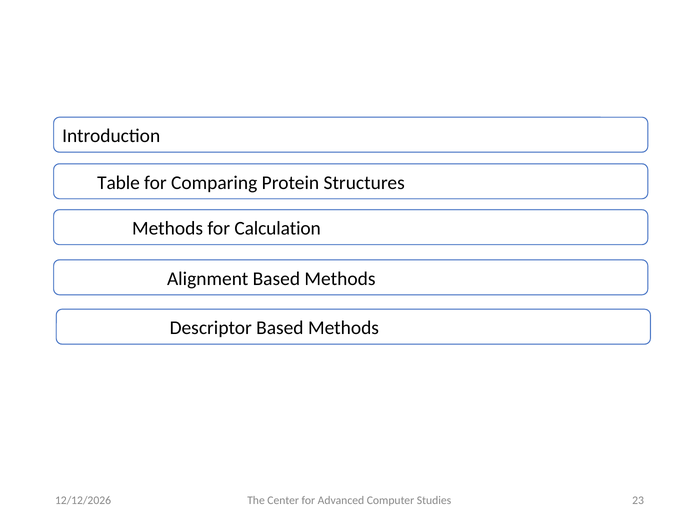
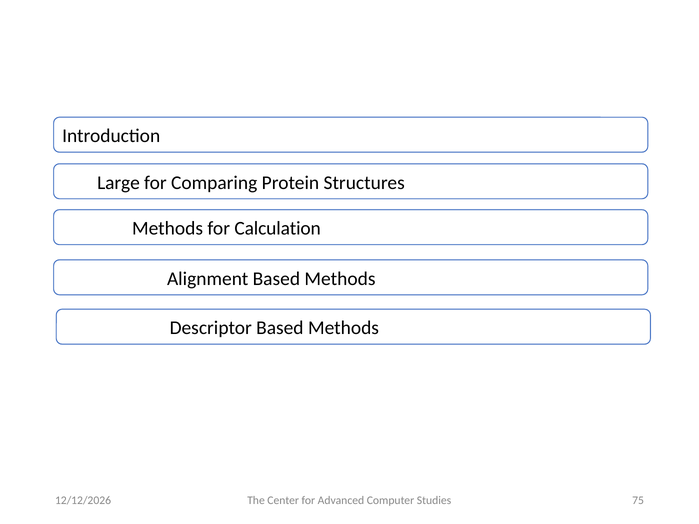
Table: Table -> Large (118, 183)
23: 23 -> 75 (638, 501)
